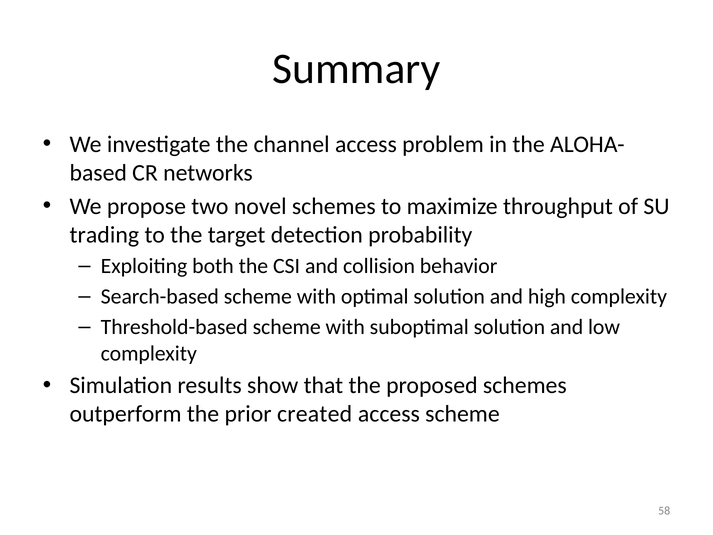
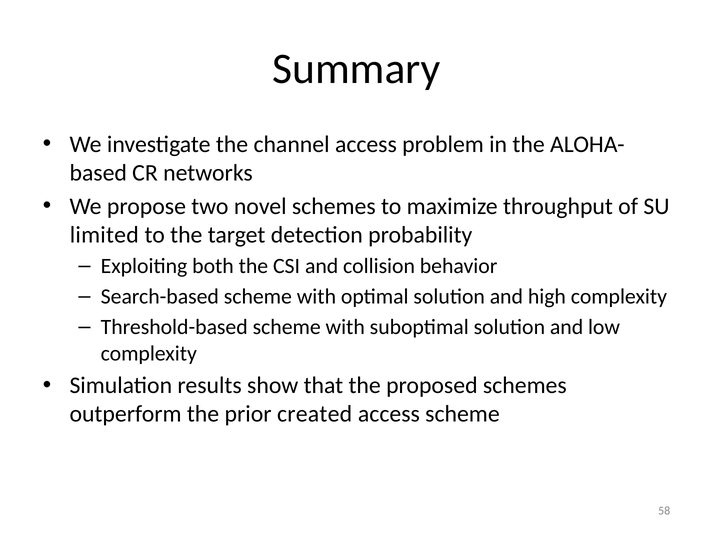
trading: trading -> limited (104, 235)
